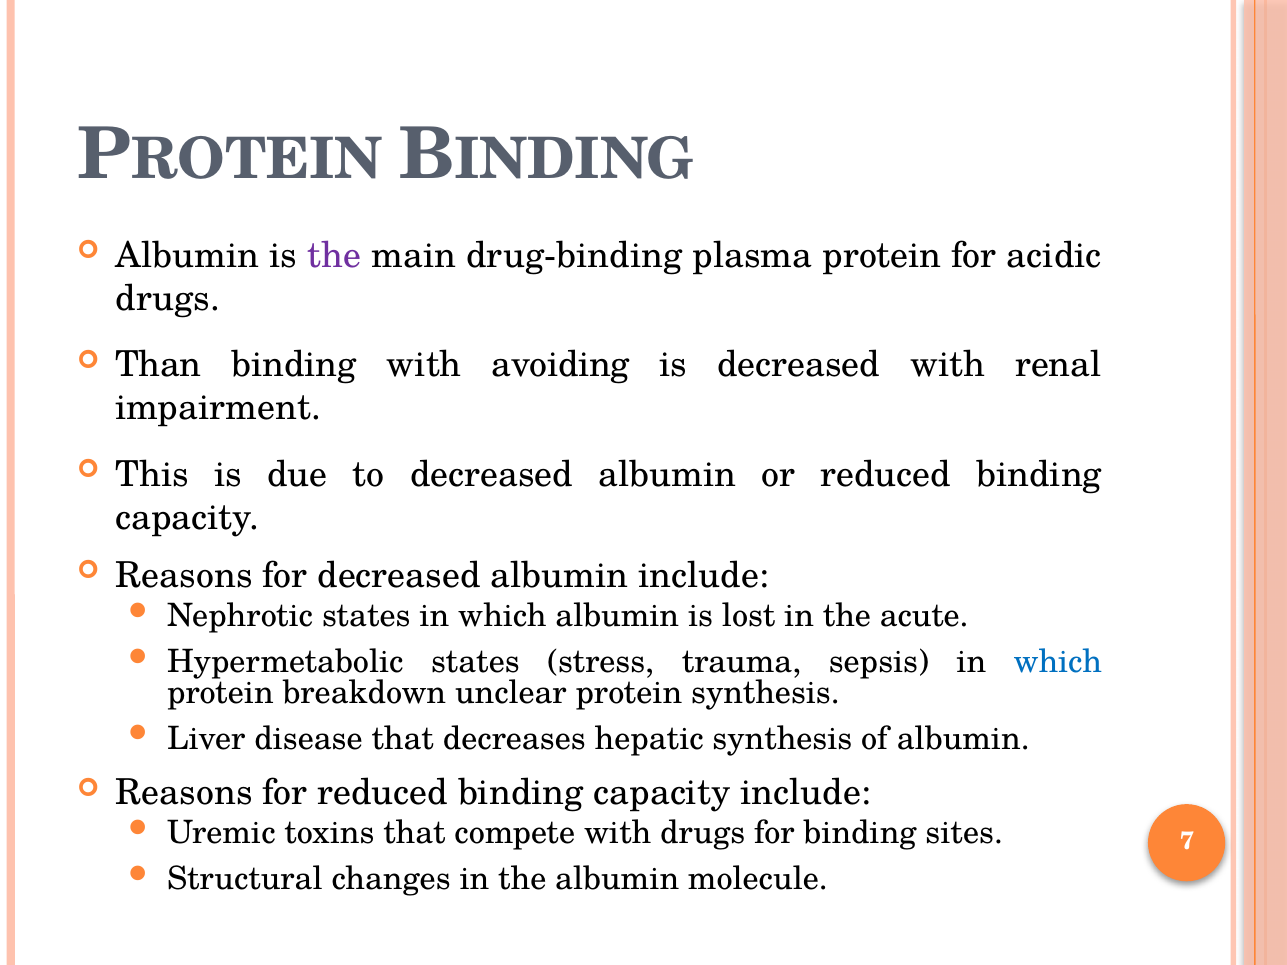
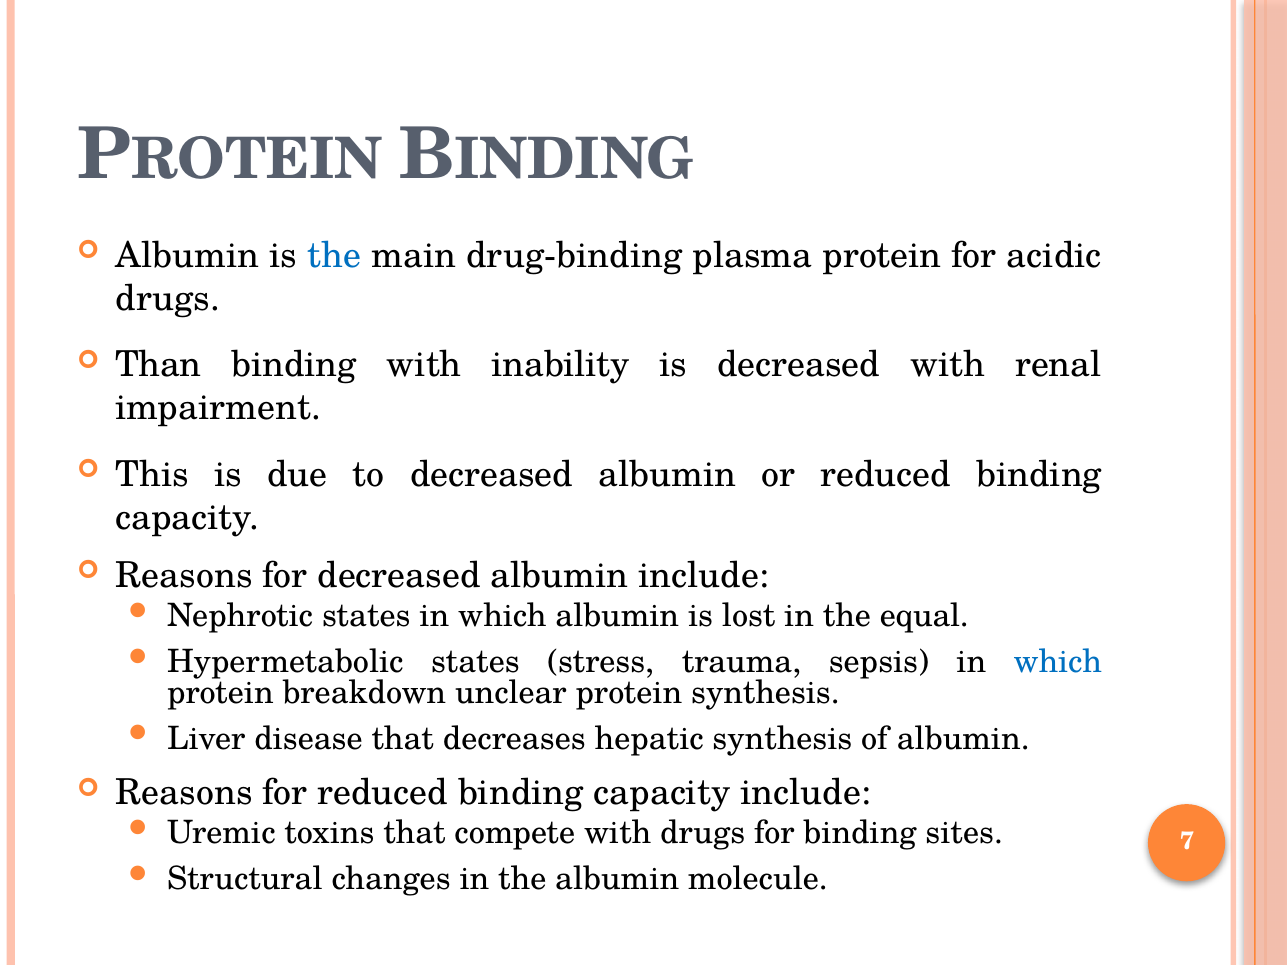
the colour: purple -> blue (334, 256)
avoiding: avoiding -> inability (561, 365)
acute: acute -> equal (924, 616)
